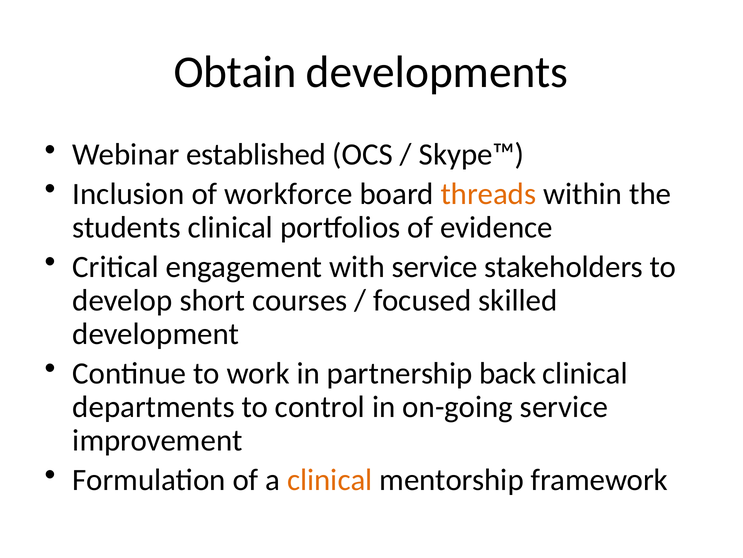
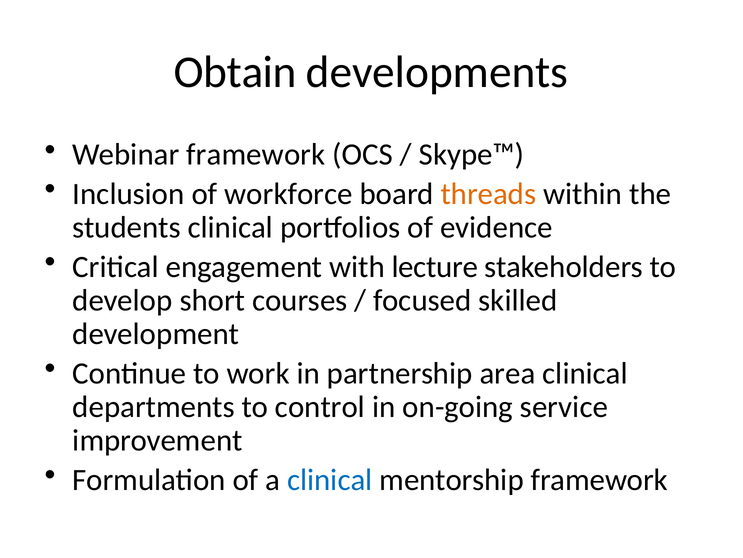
Webinar established: established -> framework (256, 154)
with service: service -> lecture (435, 267)
back: back -> area (507, 373)
clinical colour: orange -> blue (330, 479)
